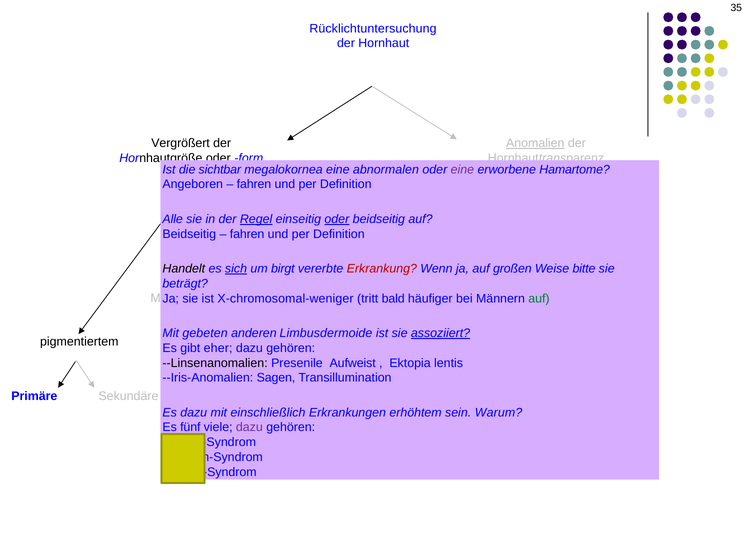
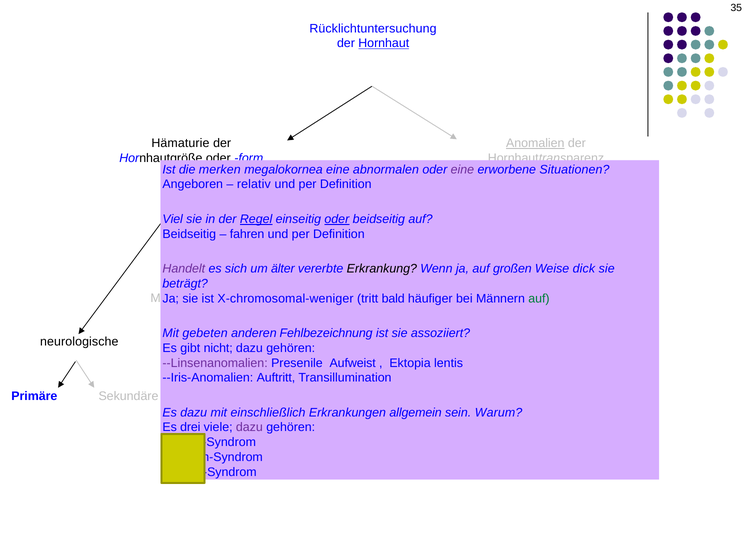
Hornhaut underline: none -> present (384, 43)
Vergrößert: Vergrößert -> Hämaturie (180, 143)
sichtbar: sichtbar -> merken (220, 170)
Hamartome: Hamartome -> Situationen (574, 170)
fahren: fahren -> relativ (254, 184)
Alle: Alle -> Viel (173, 219)
Handelt colour: black -> purple (184, 269)
sich underline: present -> none (236, 269)
birgt: birgt -> älter (283, 269)
Erkrankung colour: red -> black (382, 269)
bitte: bitte -> dick (584, 269)
Limbusdermoide: Limbusdermoide -> Fehlbezeichnung (326, 333)
assoziiert underline: present -> none (441, 333)
pigmentiertem: pigmentiertem -> neurologische (79, 342)
eher: eher -> nicht (218, 348)
--Linsenanomalien colour: black -> purple (215, 363)
Sagen: Sagen -> Auftritt (276, 378)
erhöhtem: erhöhtem -> allgemein (416, 413)
fünf: fünf -> drei (190, 427)
